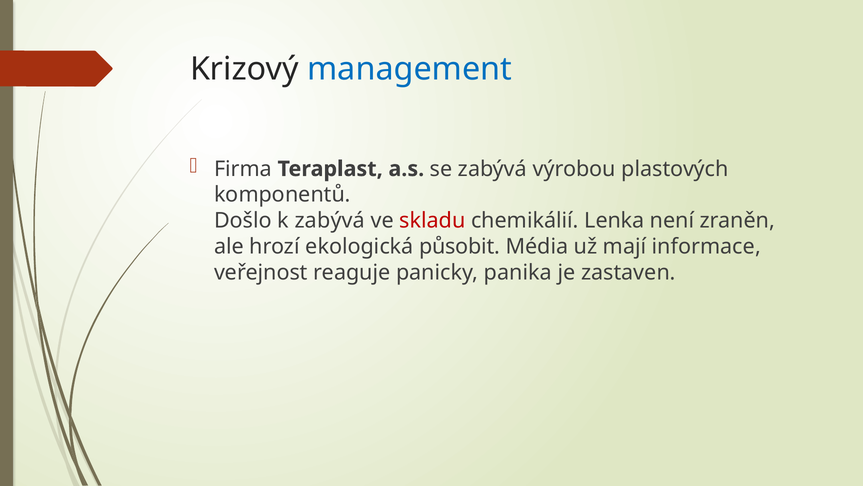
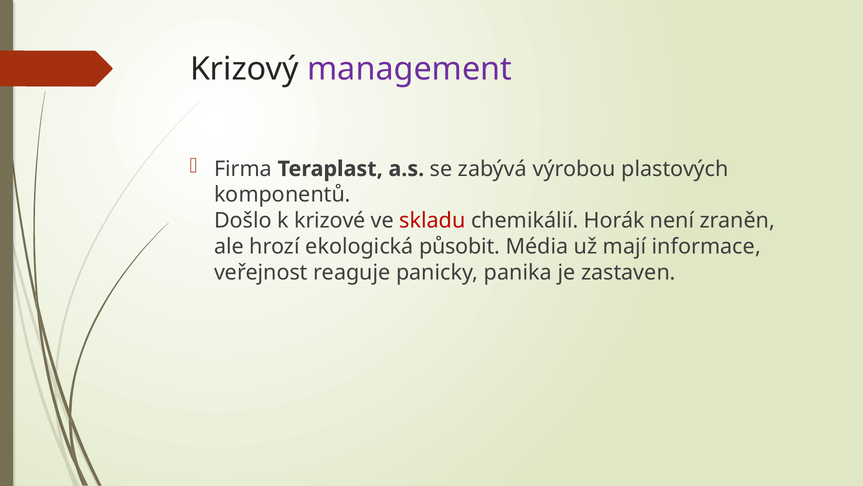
management colour: blue -> purple (410, 69)
k zabývá: zabývá -> krizové (330, 221)
Lenka: Lenka -> Horák (614, 221)
